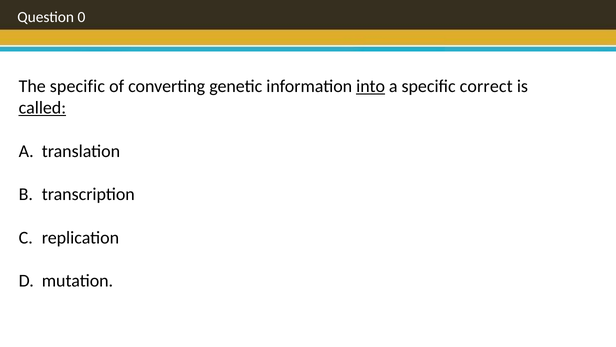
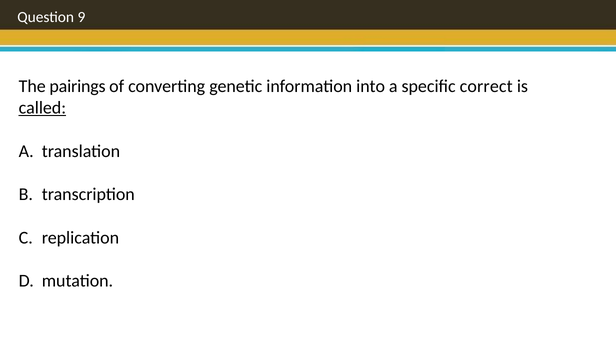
0: 0 -> 9 (81, 17)
The specific: specific -> pairings (78, 86)
into underline: present -> none (371, 86)
